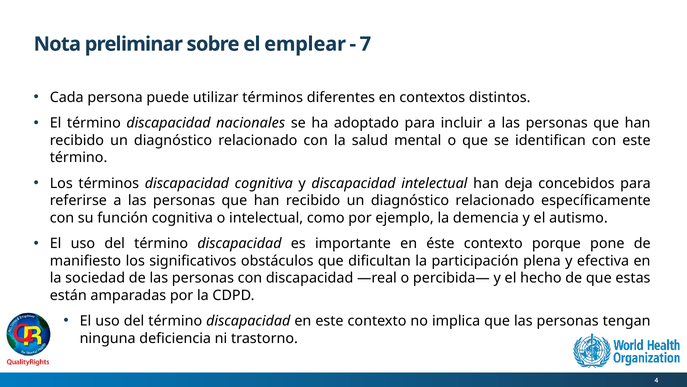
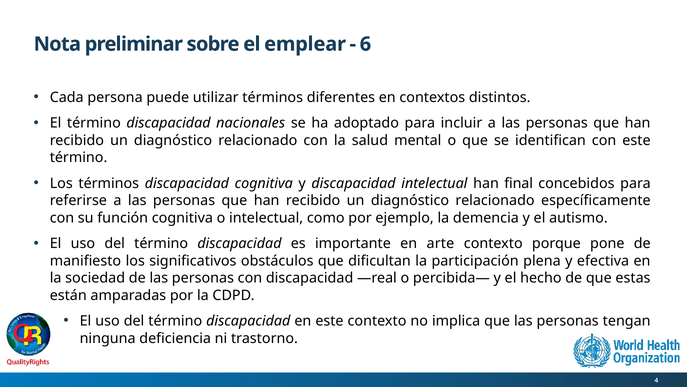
7: 7 -> 6 (365, 44)
deja: deja -> final (519, 183)
éste: éste -> arte (440, 243)
